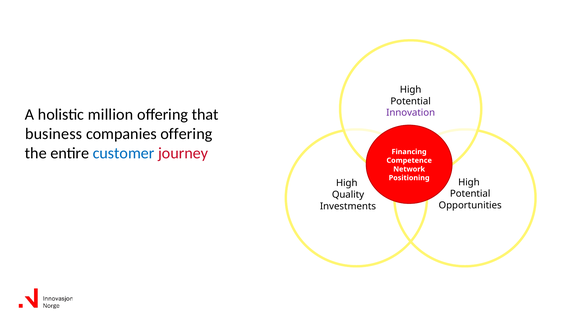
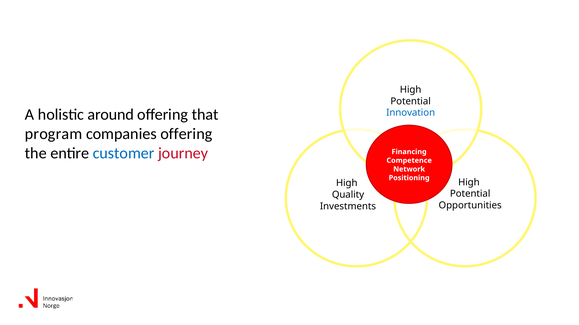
million: million -> around (111, 115)
Innovation colour: purple -> blue (411, 113)
business: business -> program (54, 134)
